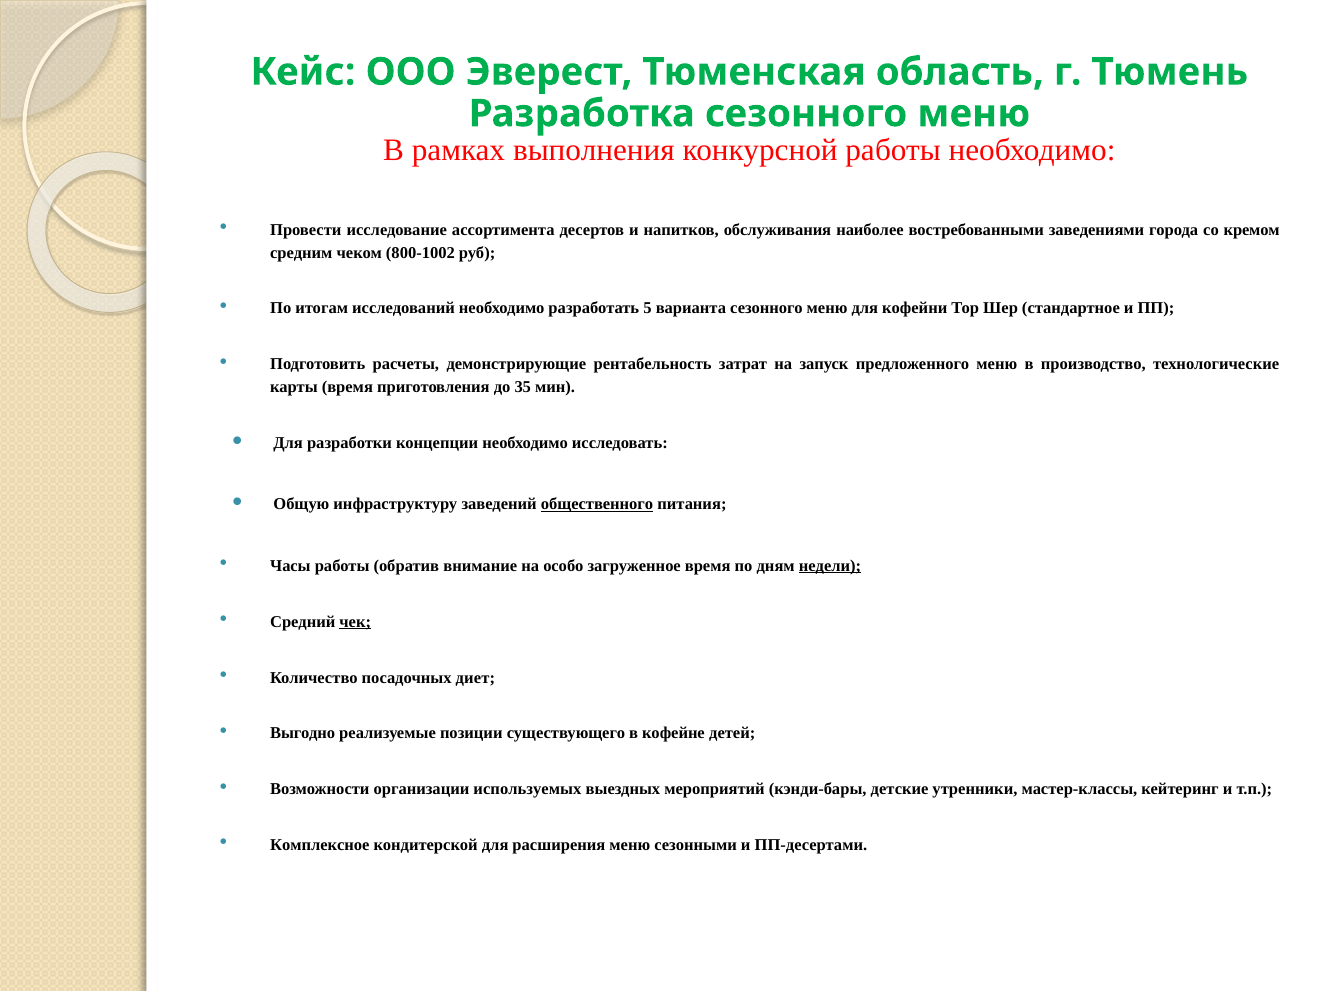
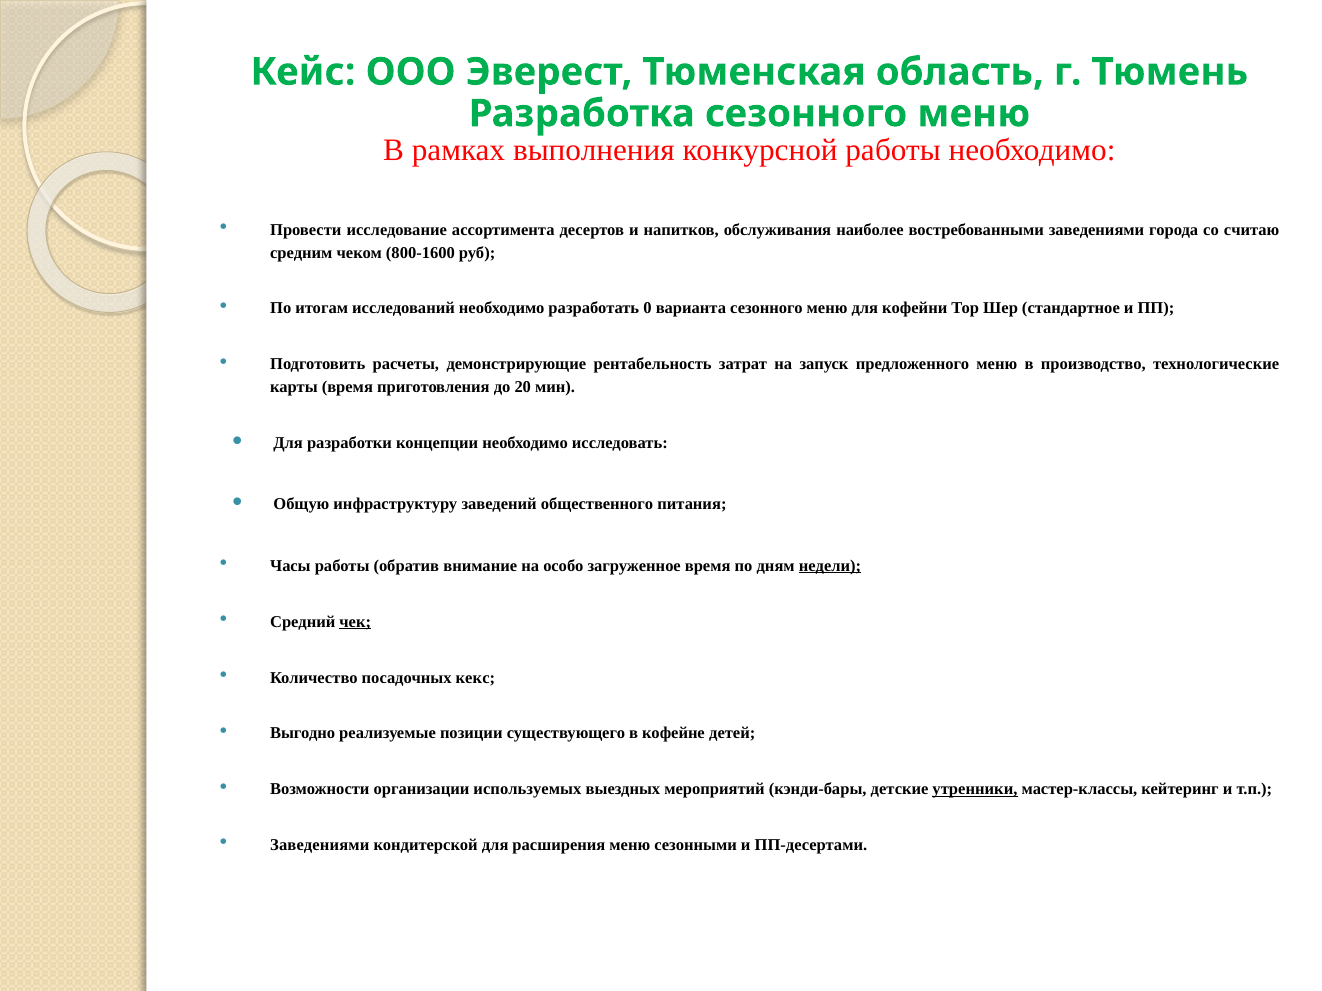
кремом: кремом -> считаю (1252, 230)
800-1002: 800-1002 -> 800-1600 (420, 253)
5: 5 -> 0 (647, 309)
35: 35 -> 20 (523, 387)
общественного underline: present -> none (597, 505)
диет: диет -> кекс (475, 678)
утренники underline: none -> present (975, 790)
Комплексное: Комплексное -> Заведениями (320, 846)
